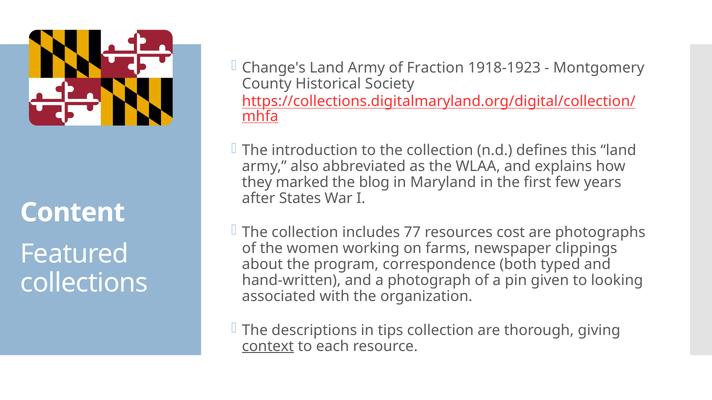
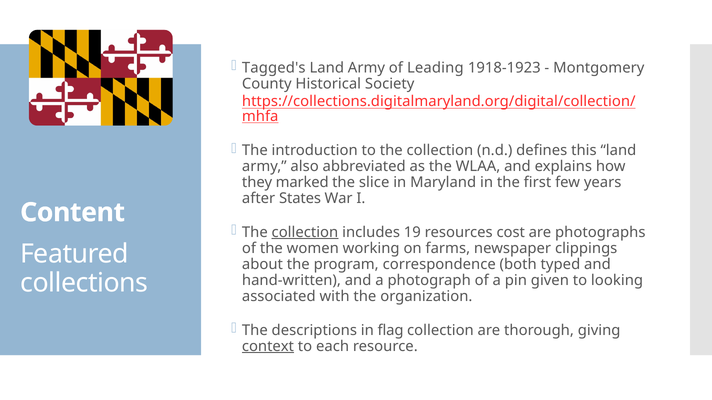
Change's: Change's -> Tagged's (274, 68)
Fraction: Fraction -> Leading (435, 68)
blog: blog -> slice (374, 183)
collection underline: none -> present (305, 233)
77: 77 -> 19 (412, 233)
tips: tips -> flag (391, 331)
